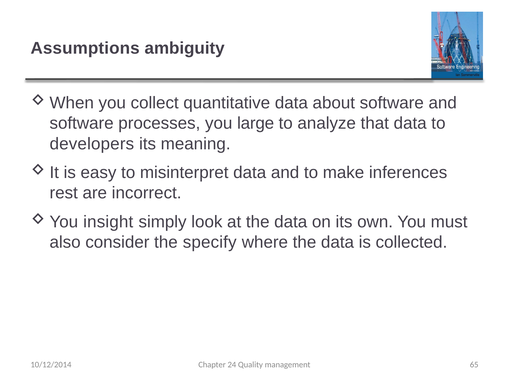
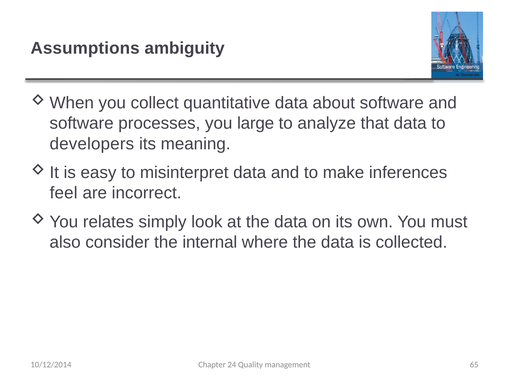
rest: rest -> feel (64, 193)
insight: insight -> relates (108, 222)
specify: specify -> internal (210, 242)
